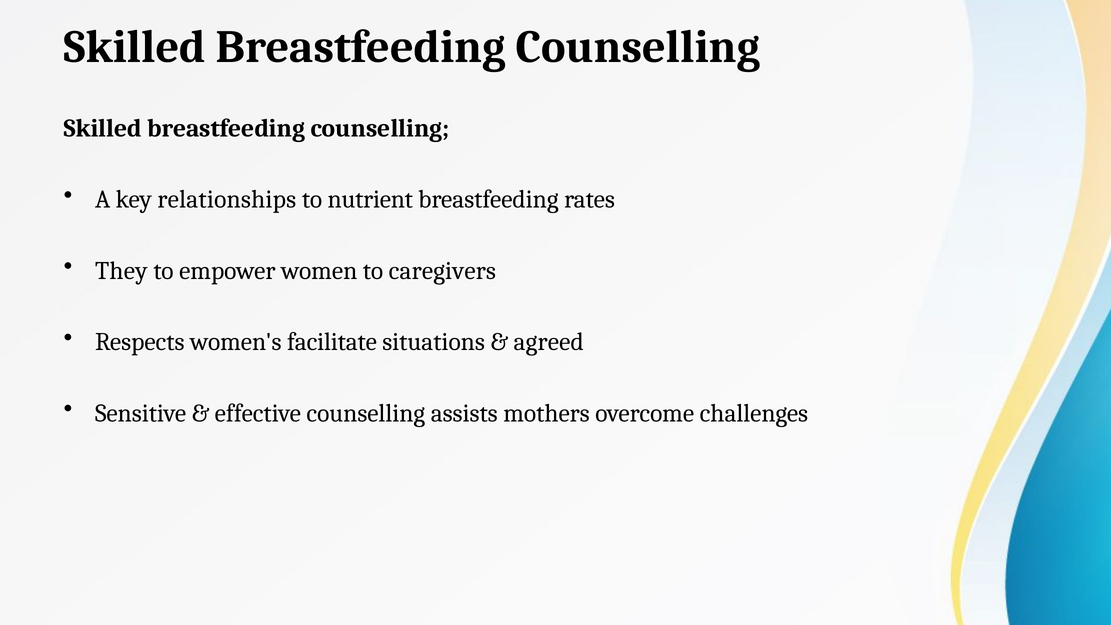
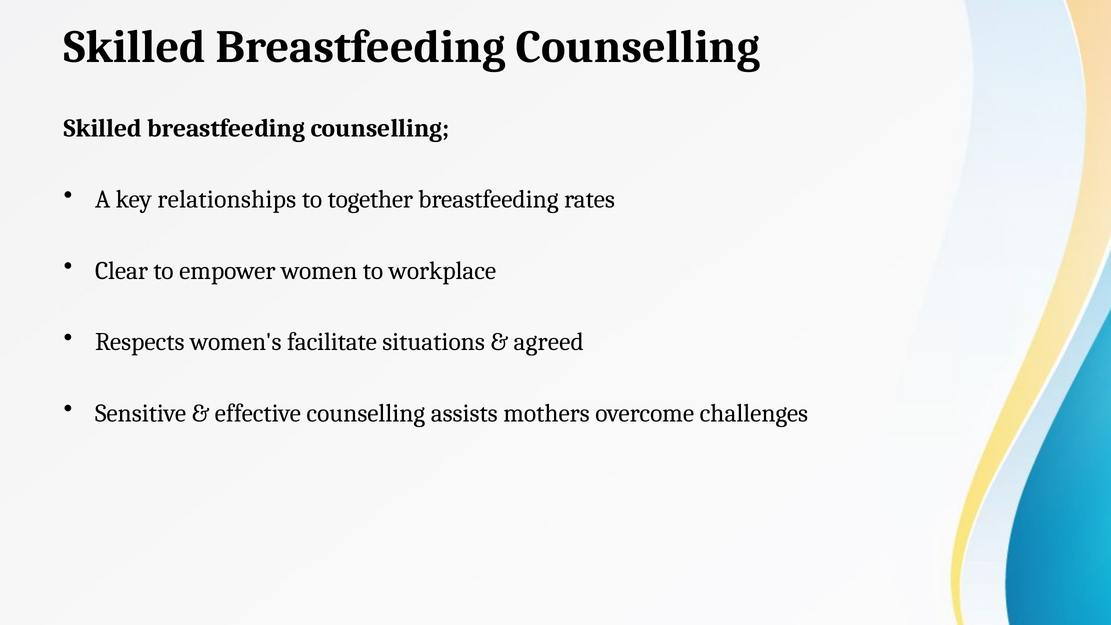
nutrient: nutrient -> together (370, 199)
They: They -> Clear (121, 271)
caregivers: caregivers -> workplace (442, 271)
